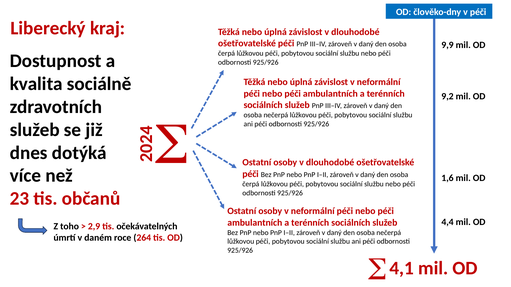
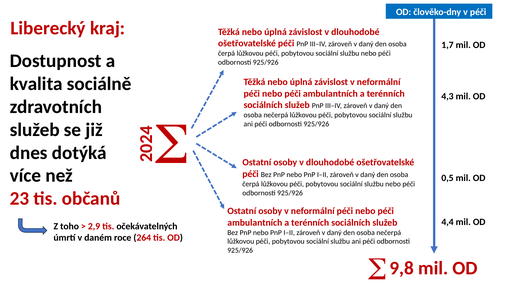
9,9: 9,9 -> 1,7 (447, 45)
9,2: 9,2 -> 4,3 (447, 97)
1,6: 1,6 -> 0,5 (447, 178)
4,1: 4,1 -> 9,8 (402, 269)
